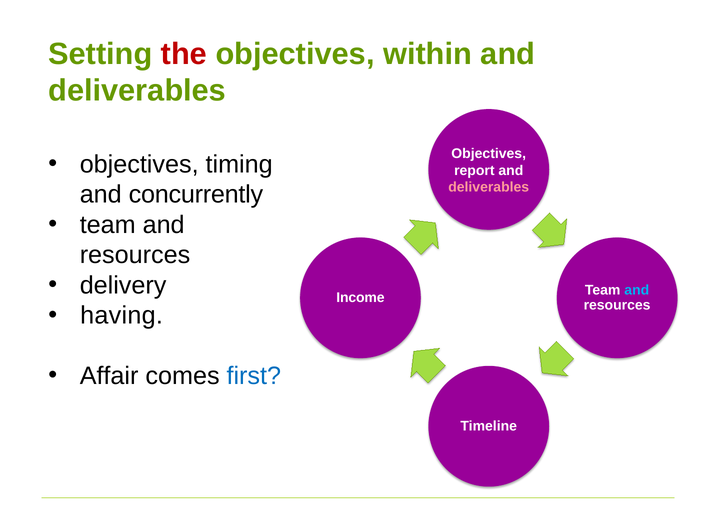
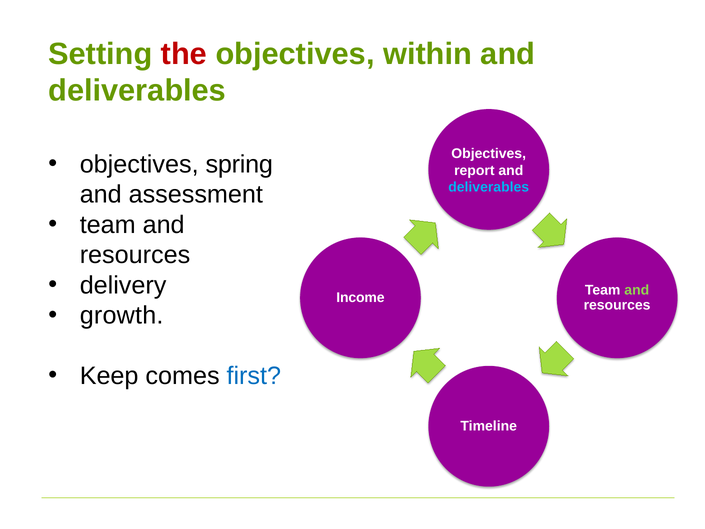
timing: timing -> spring (239, 164)
deliverables colour: pink -> light blue (489, 187)
concurrently: concurrently -> assessment (196, 195)
and colour: light blue -> light green (637, 290)
having: having -> growth (122, 315)
Affair: Affair -> Keep (109, 376)
